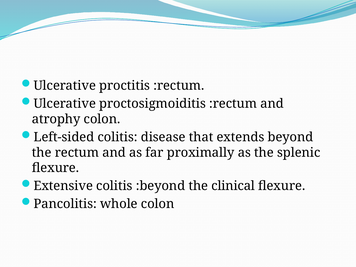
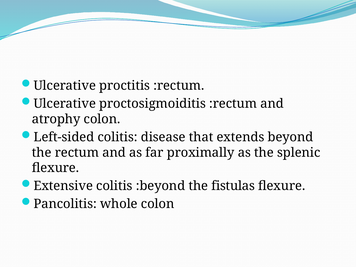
clinical: clinical -> fistulas (233, 186)
